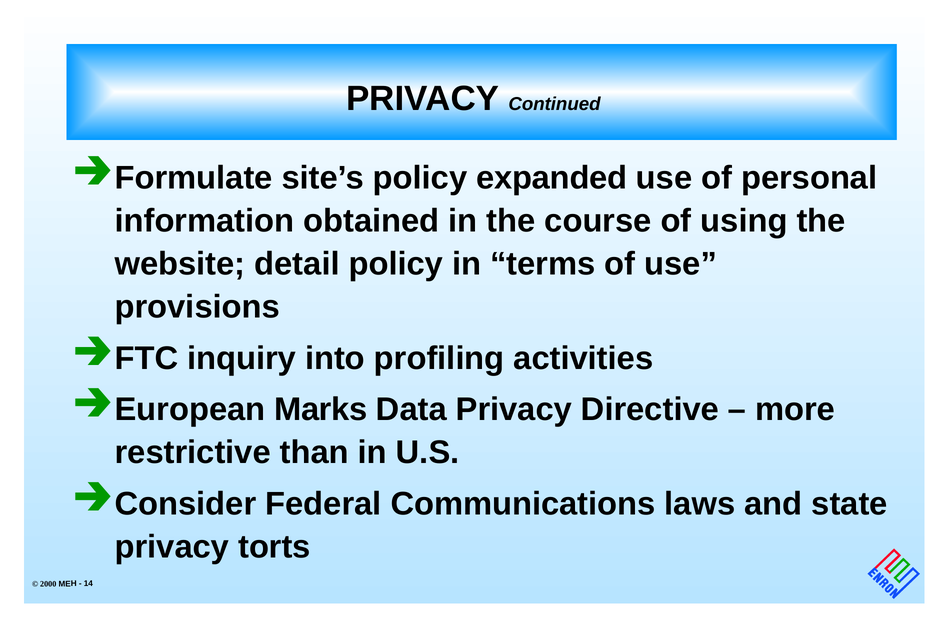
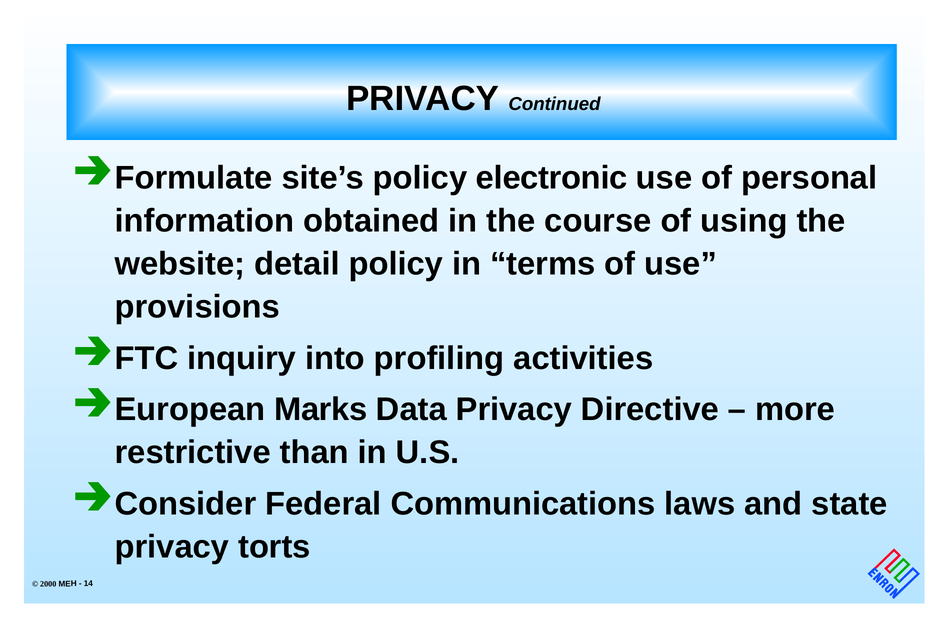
expanded: expanded -> electronic (552, 178)
